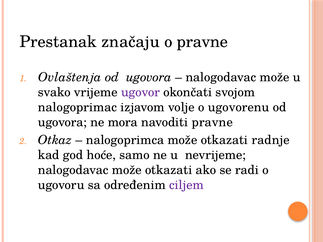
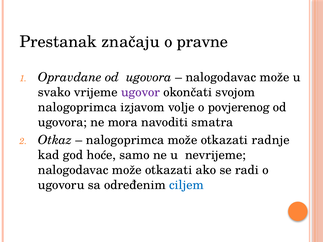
Ovlaštenja: Ovlaštenja -> Opravdane (70, 77)
nalogoprimac: nalogoprimac -> nalogoprimca (77, 107)
ugovorenu: ugovorenu -> povjerenog (239, 107)
navoditi pravne: pravne -> smatra (212, 122)
ciljem colour: purple -> blue (186, 185)
